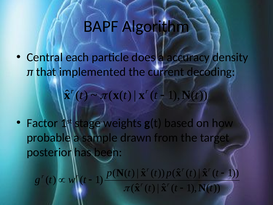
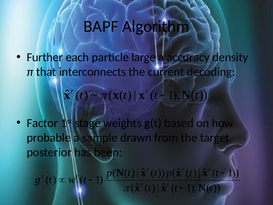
Central: Central -> Further (45, 57)
does: does -> large (144, 57)
implemented: implemented -> interconnects (93, 72)
